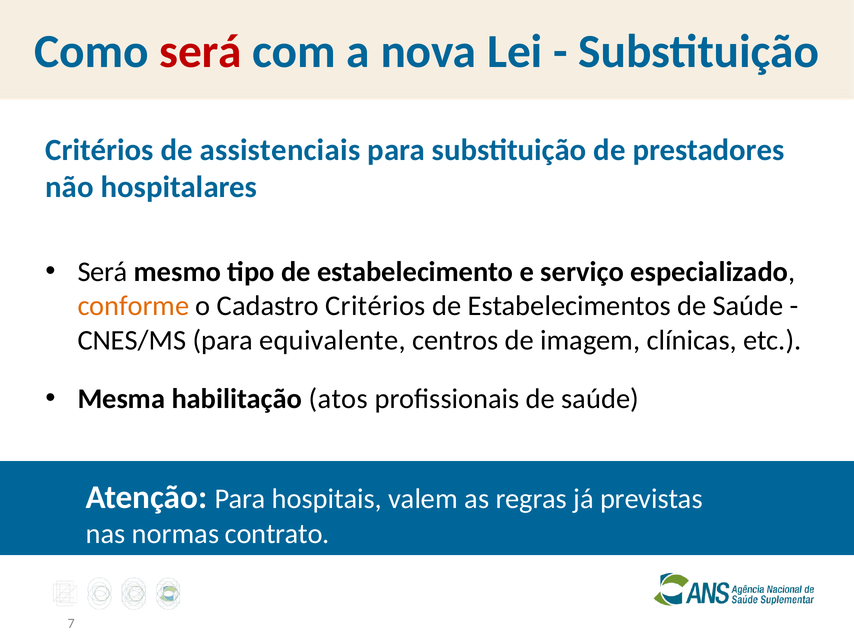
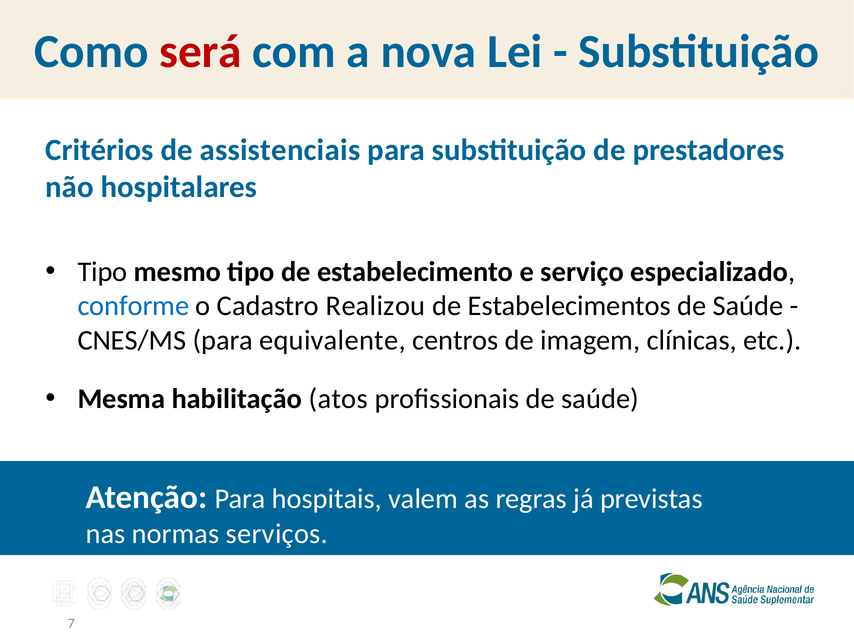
Será: Será -> Tipo (102, 272)
conforme colour: orange -> blue (133, 306)
Cadastro Critérios: Critérios -> Realizou (376, 306)
contrato: contrato -> serviços (277, 534)
